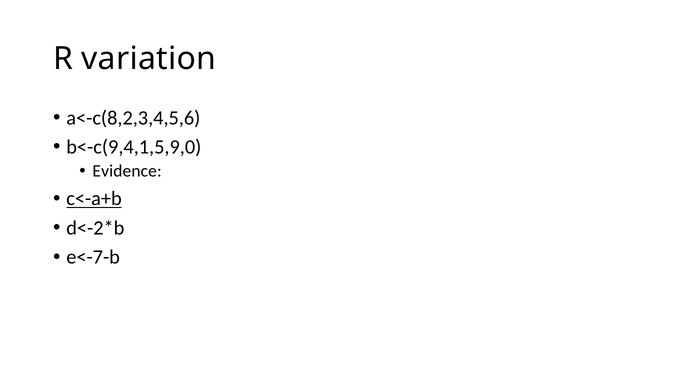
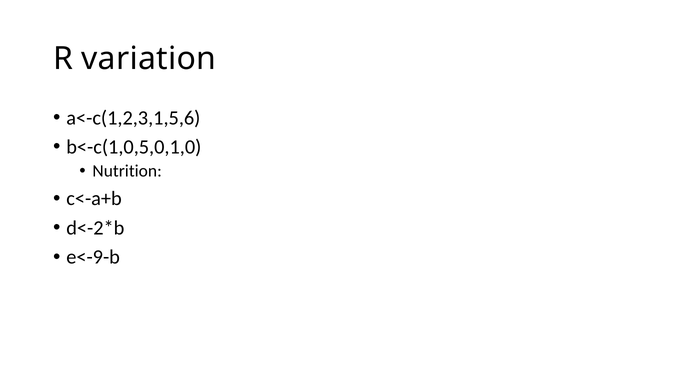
a<-c(8,2,3,4,5,6: a<-c(8,2,3,4,5,6 -> a<-c(1,2,3,1,5,6 (133, 118)
b<-c(9,4,1,5,9,0: b<-c(9,4,1,5,9,0 -> b<-c(1,0,5,0,1,0 (134, 147)
Evidence: Evidence -> Nutrition (127, 171)
c<-a+b underline: present -> none (94, 199)
e<-7-b: e<-7-b -> e<-9-b (93, 258)
